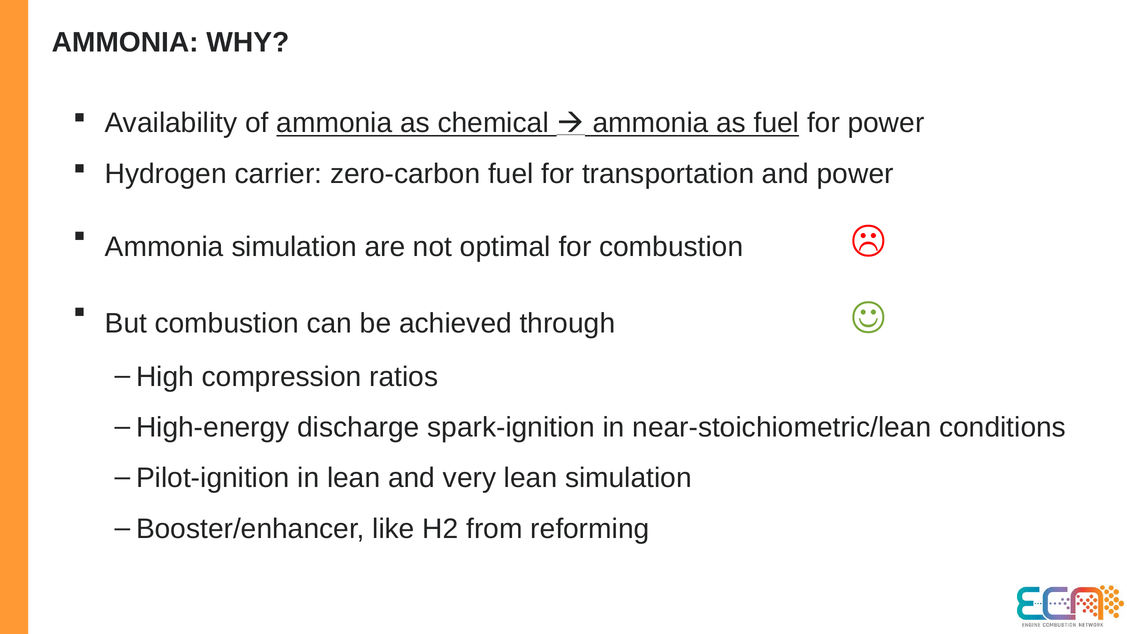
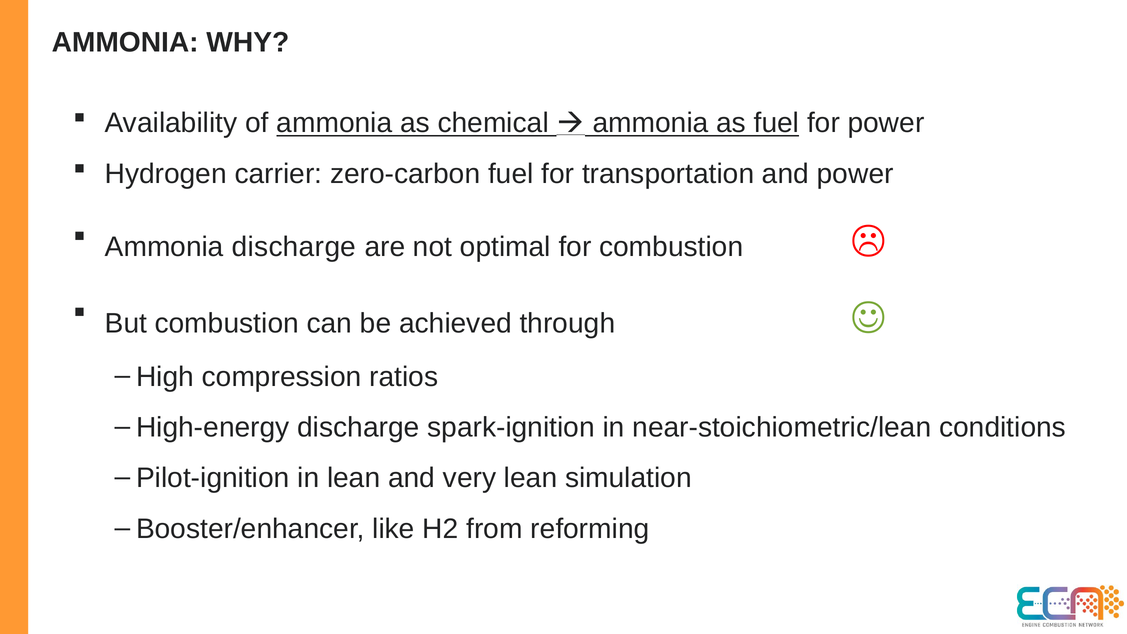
Ammonia simulation: simulation -> discharge (294, 247)
